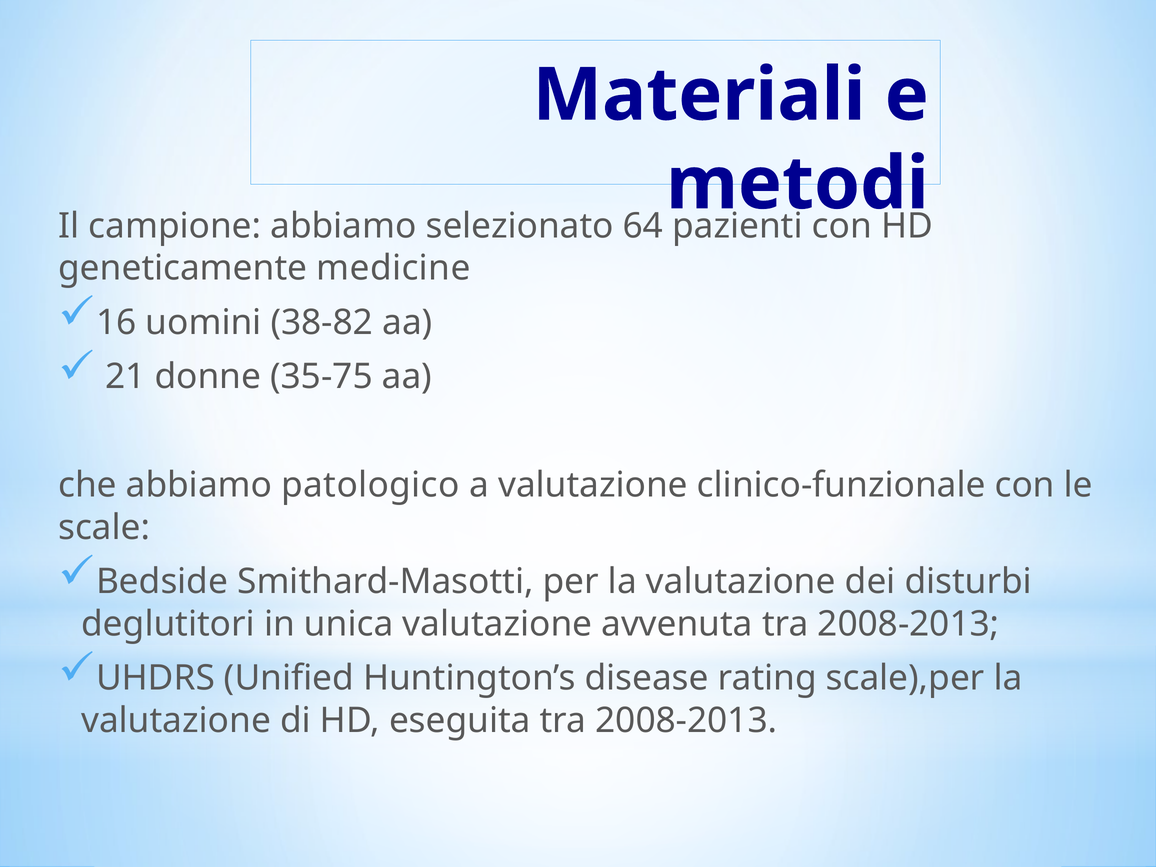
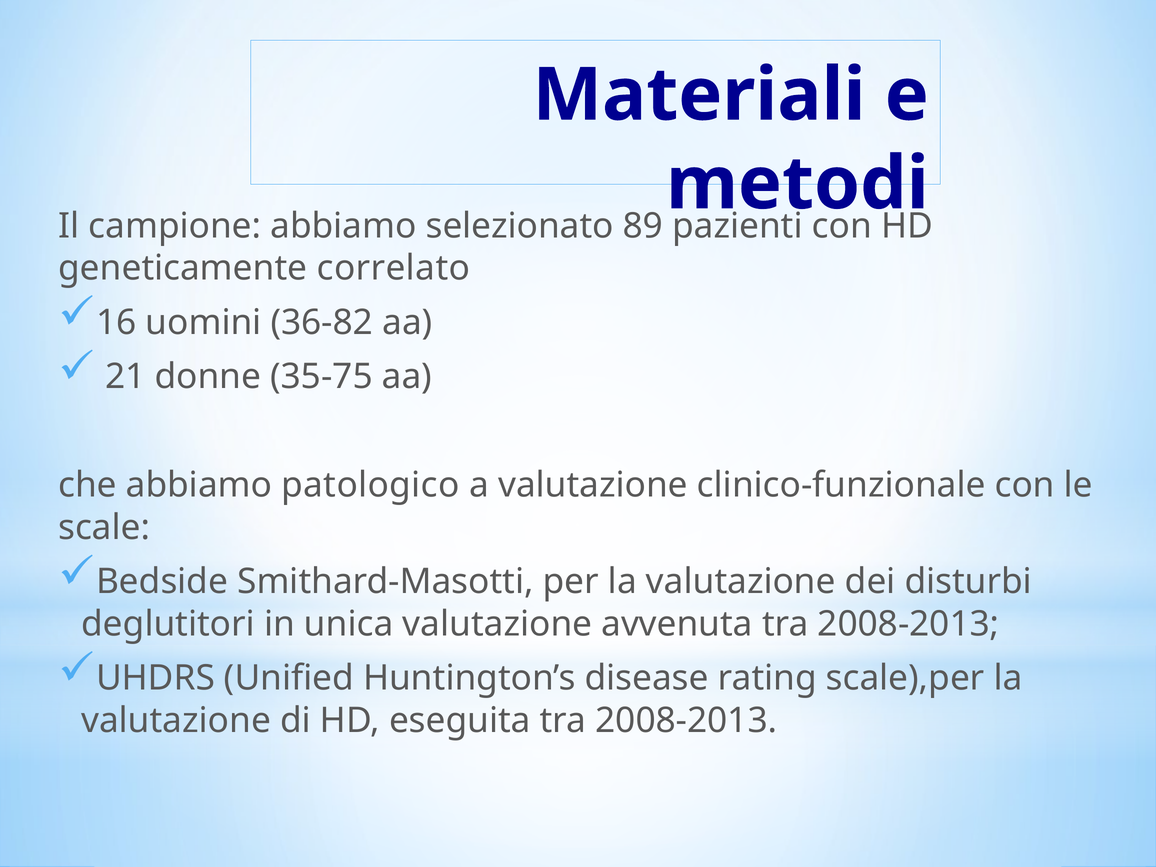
64: 64 -> 89 (643, 226)
medicine: medicine -> correlato (393, 268)
38-82: 38-82 -> 36-82 (322, 322)
